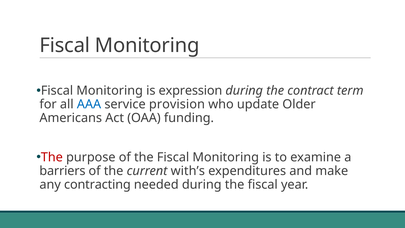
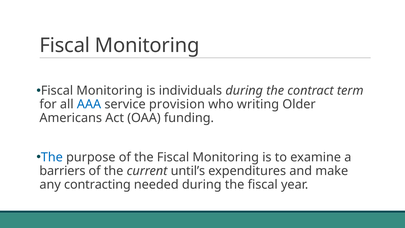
expression: expression -> individuals (190, 91)
update: update -> writing (258, 104)
The colour: red -> blue (52, 157)
with’s: with’s -> until’s (188, 171)
